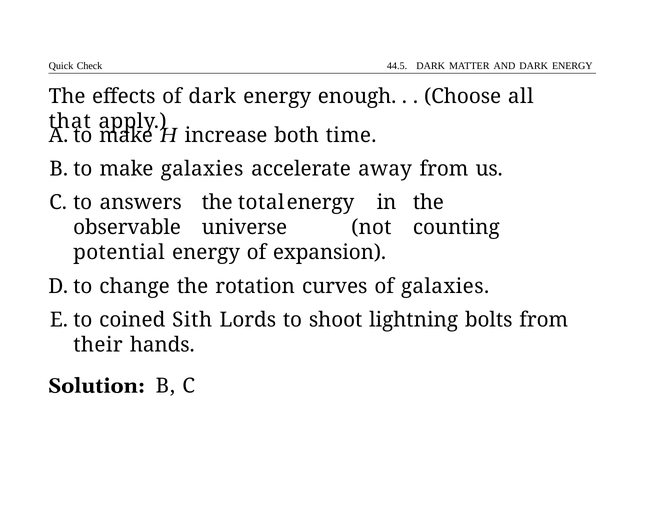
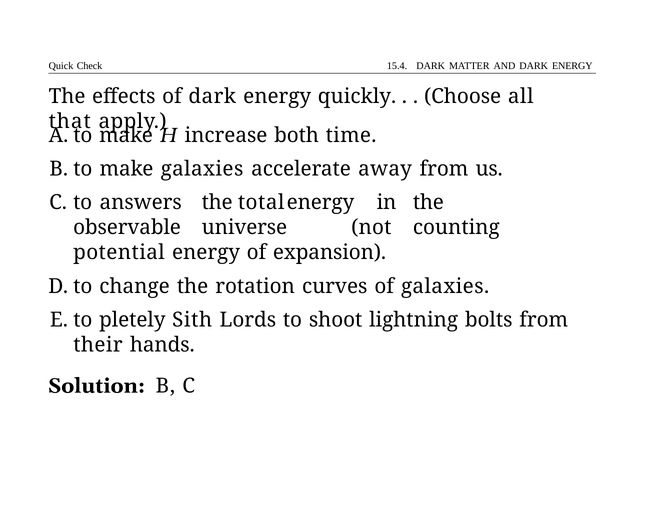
44.5: 44.5 -> 15.4 (397, 66)
enough: enough -> quickly (357, 96)
coined: coined -> pletely (132, 320)
